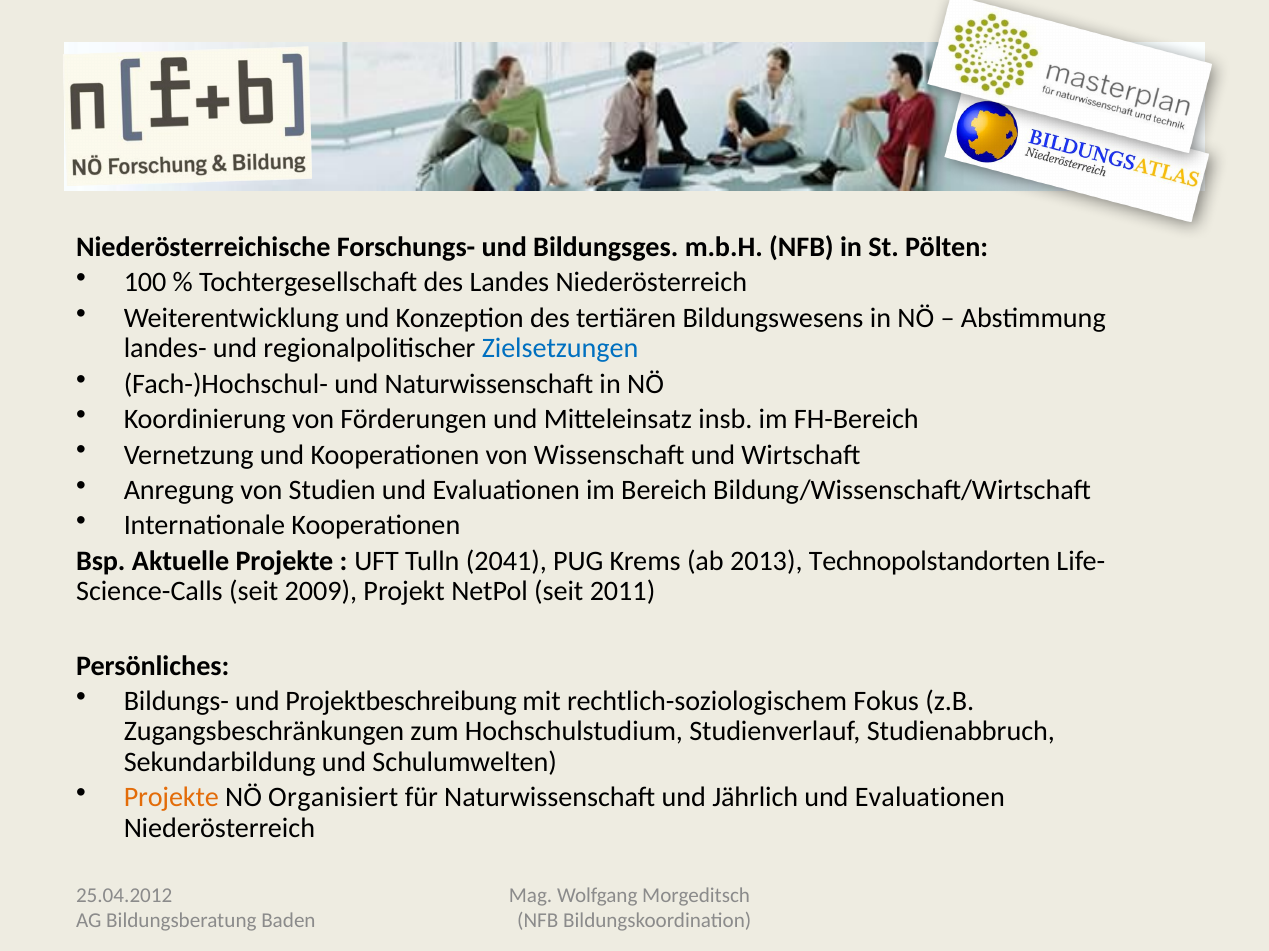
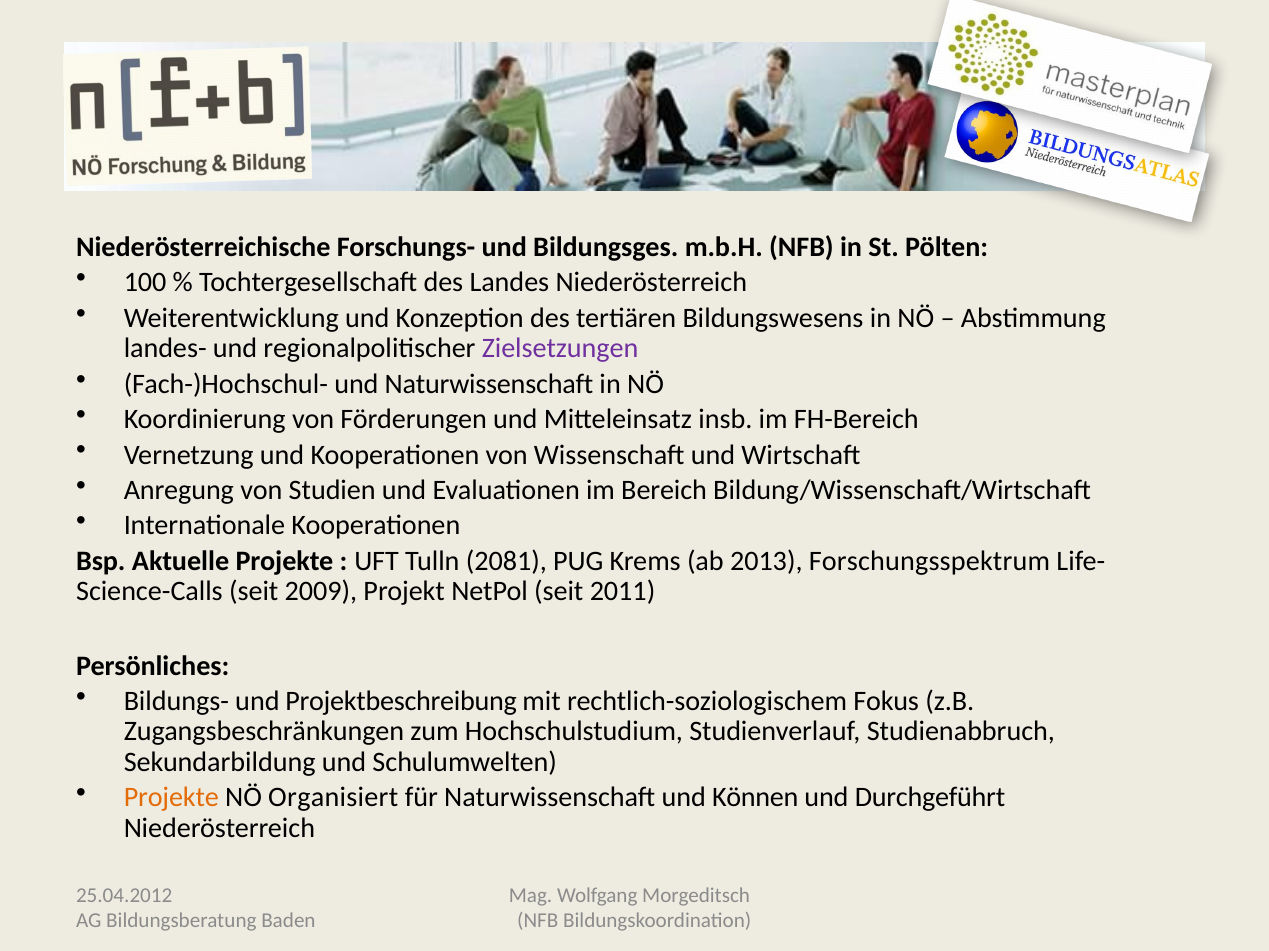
Zielsetzungen colour: blue -> purple (560, 349)
2041: 2041 -> 2081 (506, 562)
Technopolstandorten: Technopolstandorten -> Forschungsspektrum (929, 562)
Jährlich: Jährlich -> Können (755, 798)
Evaluationen: Evaluationen -> Durchgeführt (930, 798)
